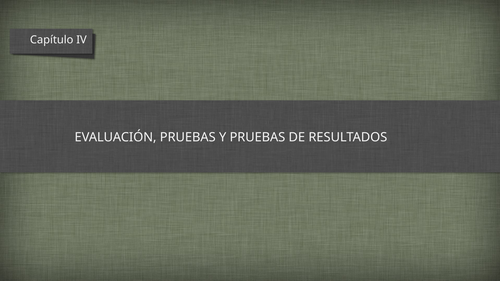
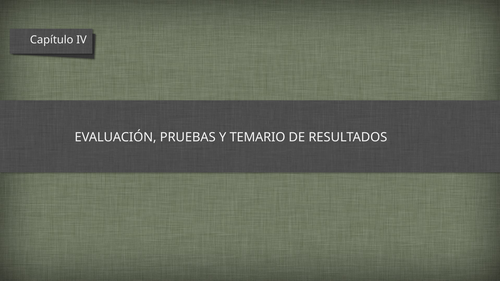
Y PRUEBAS: PRUEBAS -> TEMARIO (257, 137)
